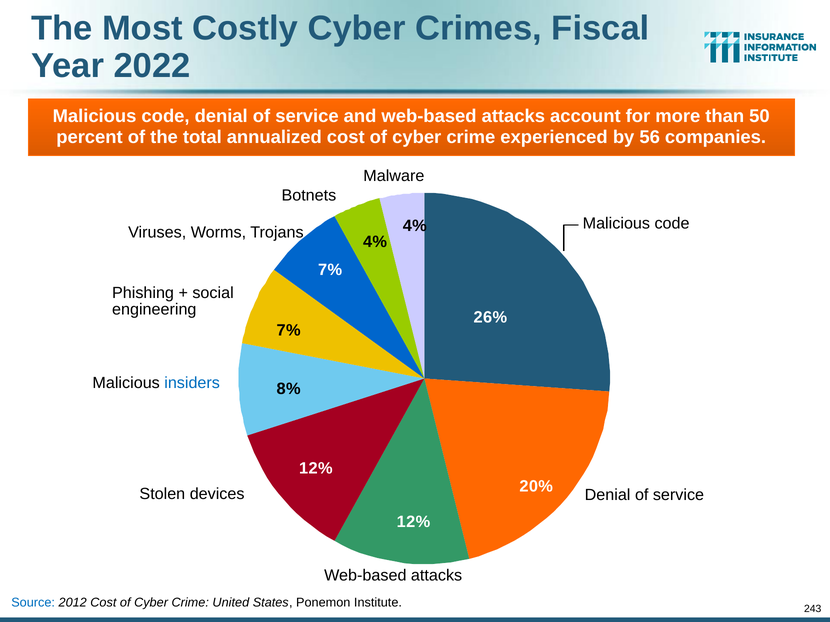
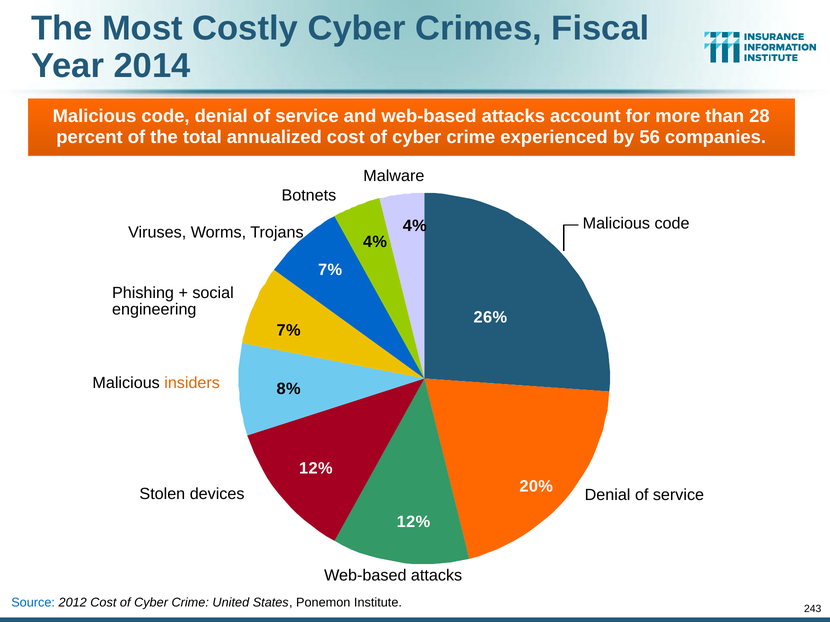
2022: 2022 -> 2014 (152, 66)
50: 50 -> 28 (759, 116)
insiders colour: blue -> orange (192, 383)
